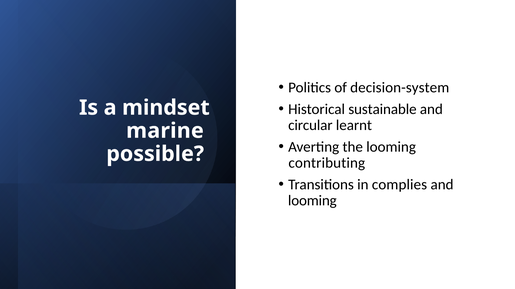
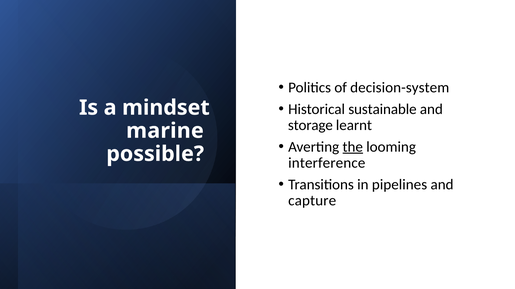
circular: circular -> storage (310, 126)
the underline: none -> present (353, 147)
contributing: contributing -> interference (327, 163)
complies: complies -> pipelines (400, 185)
looming: looming -> capture (312, 201)
